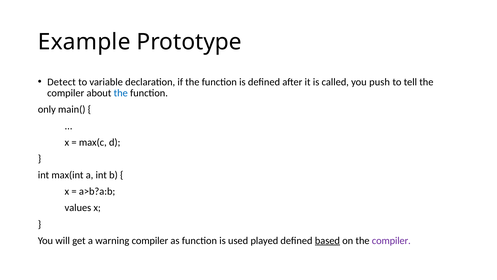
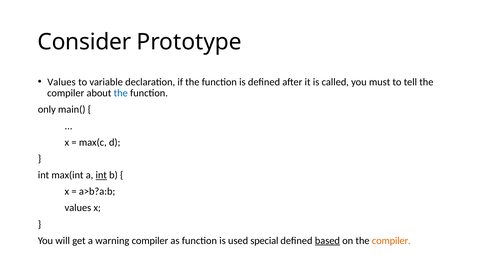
Example: Example -> Consider (84, 42)
Detect: Detect -> Values (62, 82)
push: push -> must (380, 82)
int underline: none -> present (101, 175)
played: played -> special (264, 240)
compiler colour: purple -> orange (391, 240)
